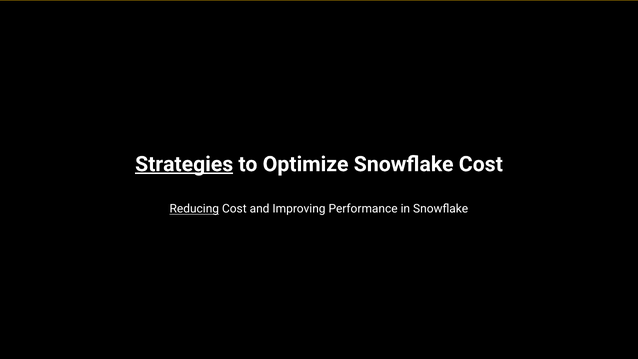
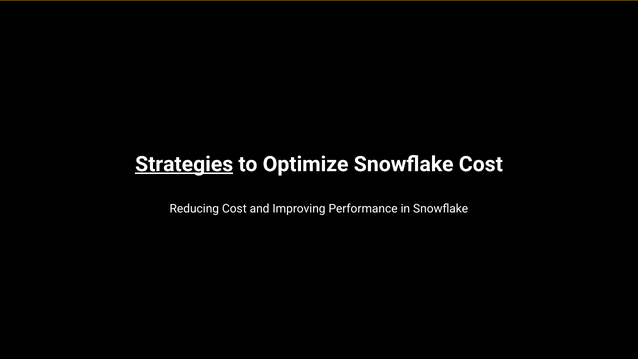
Reducing underline: present -> none (194, 209)
